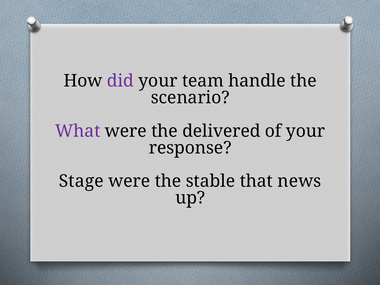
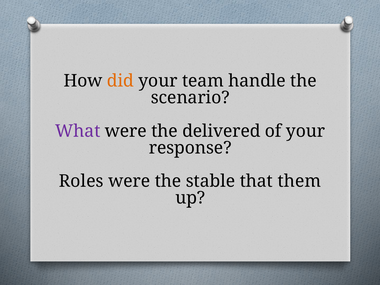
did colour: purple -> orange (120, 81)
Stage: Stage -> Roles (81, 181)
news: news -> them (299, 181)
